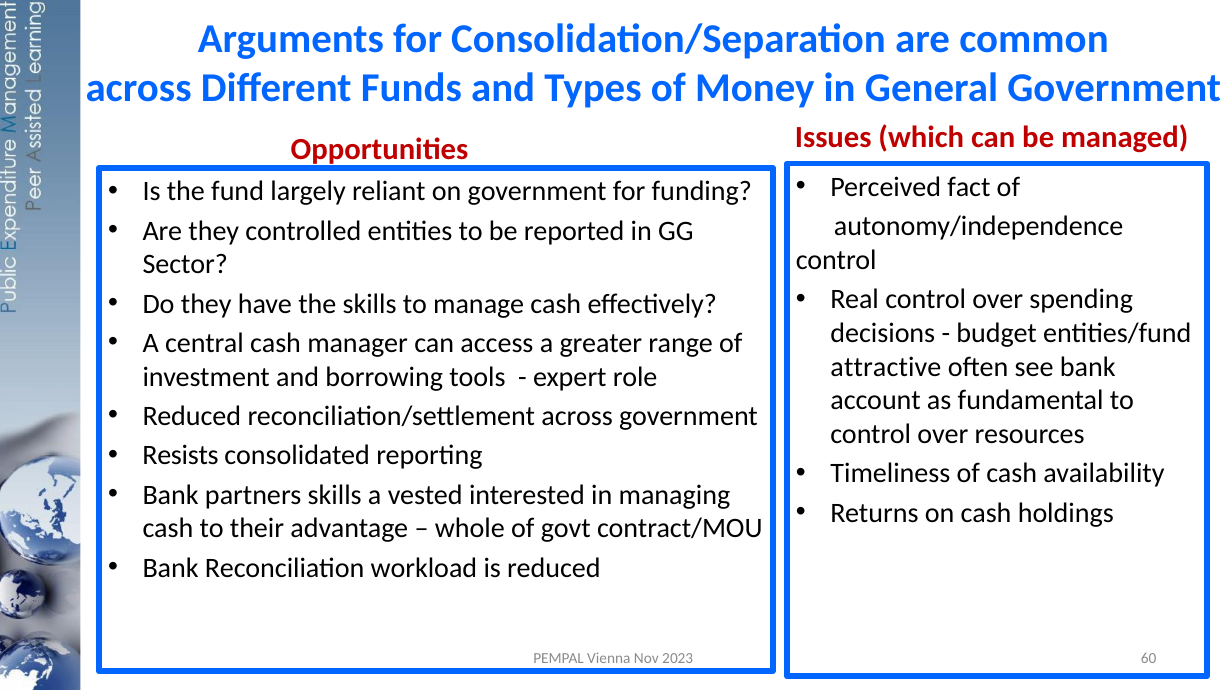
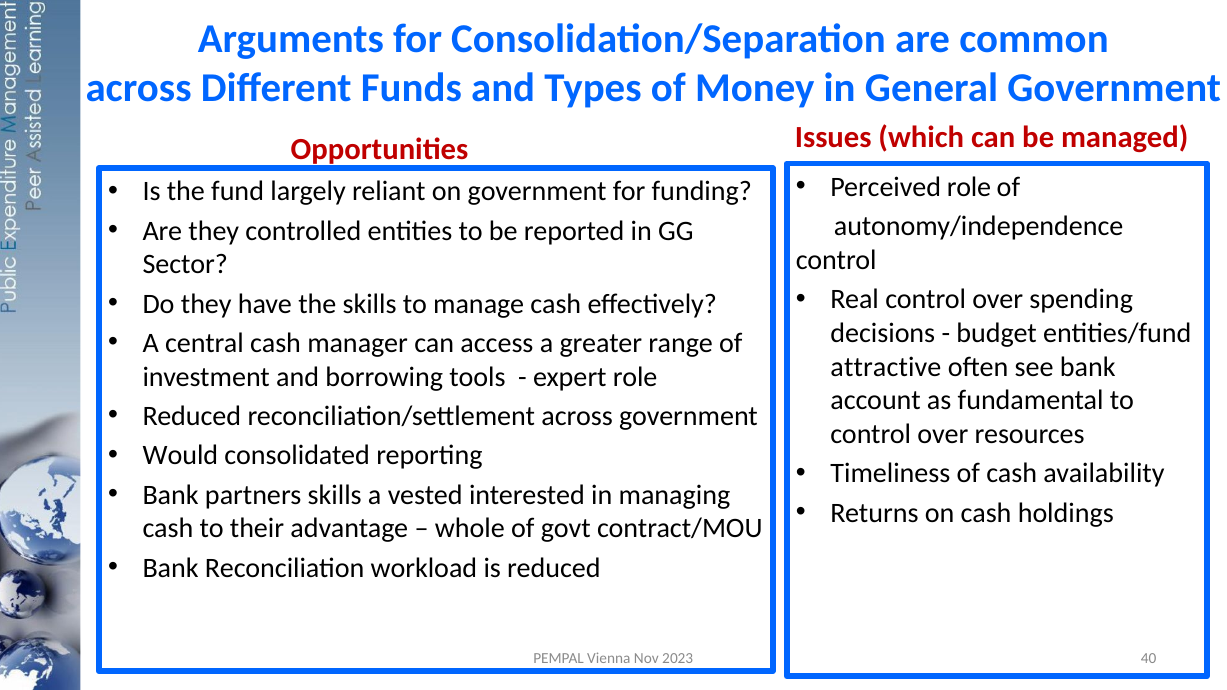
Perceived fact: fact -> role (969, 187)
Resists: Resists -> Would (180, 456)
60: 60 -> 40 (1149, 659)
